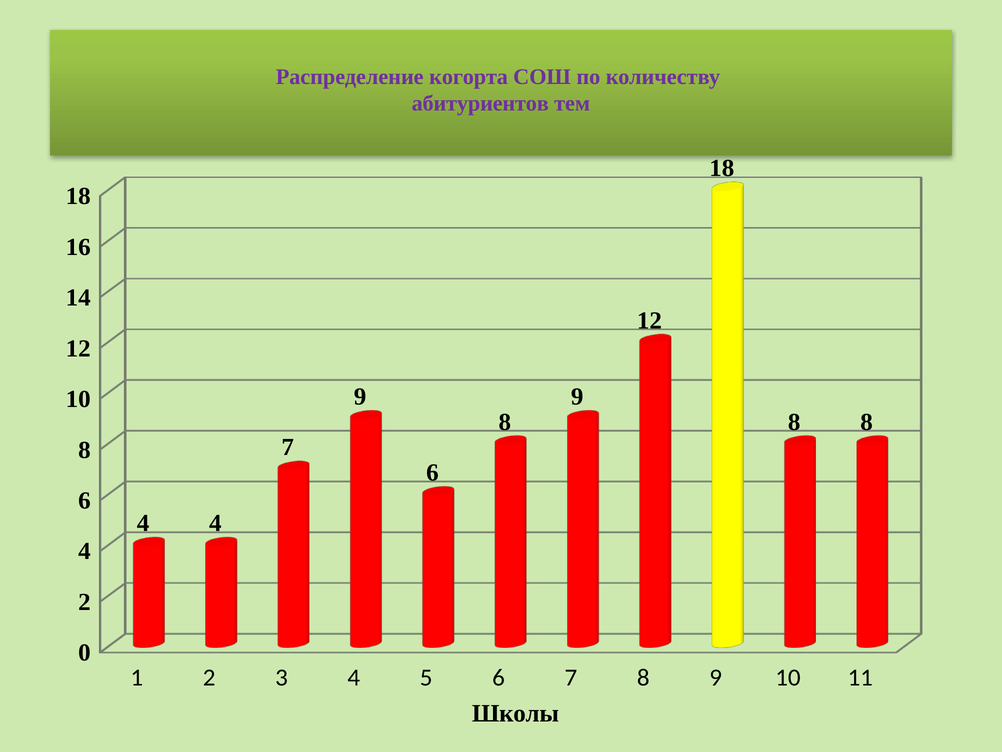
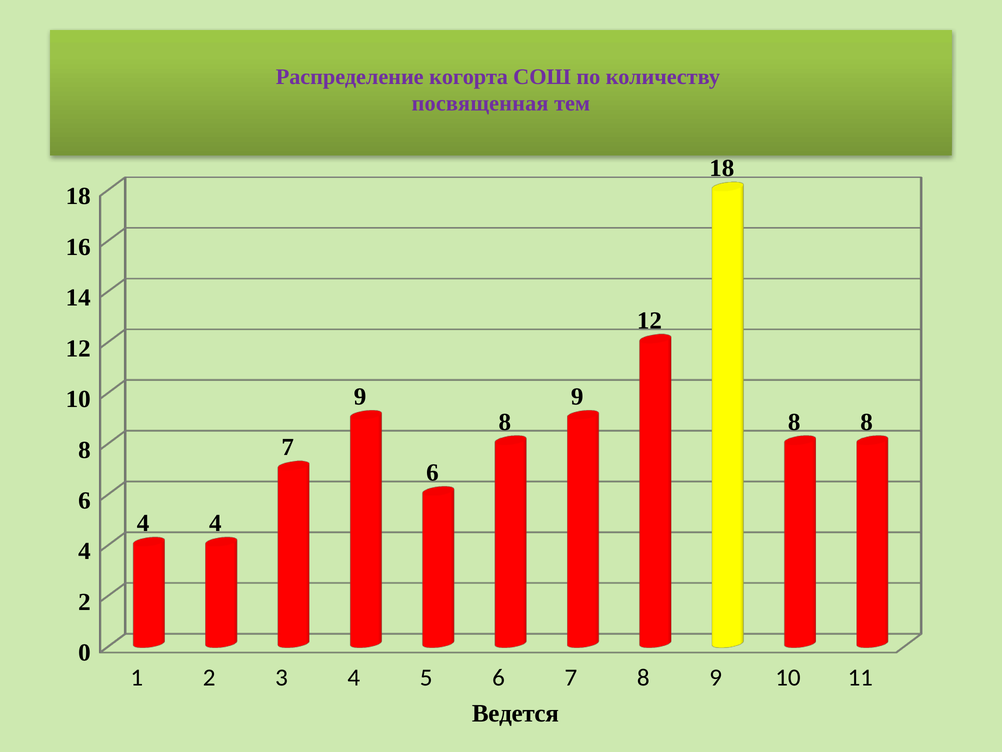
абитуриентов: абитуриентов -> посвященная (480, 103)
Школы: Школы -> Ведется (515, 713)
